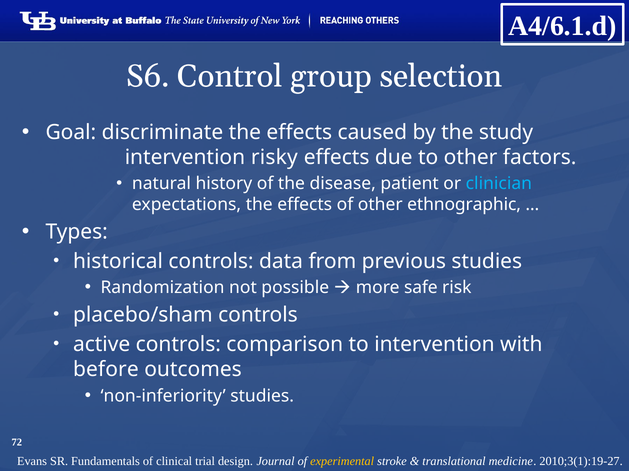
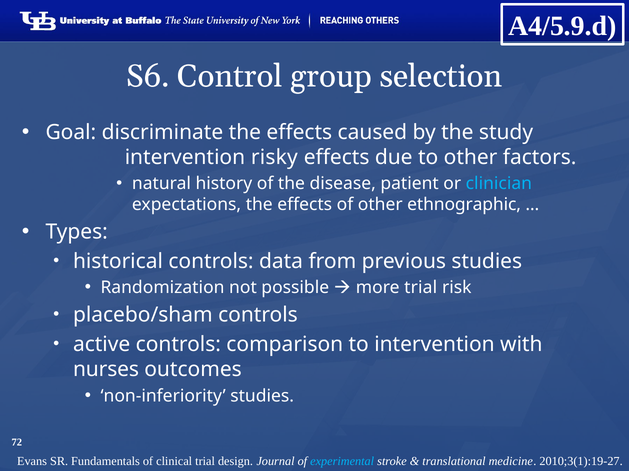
A4/6.1.d: A4/6.1.d -> A4/5.9.d (562, 26)
more safe: safe -> trial (421, 288)
before: before -> nurses (106, 370)
experimental colour: yellow -> light blue (342, 462)
